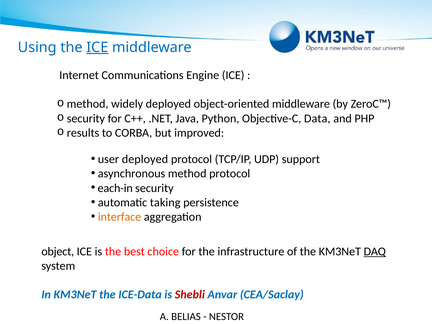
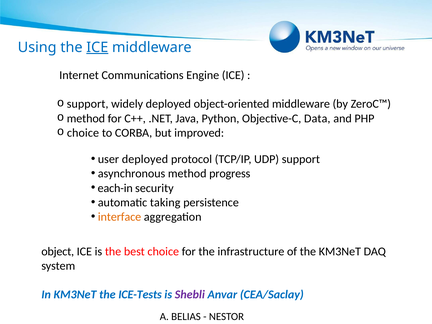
method: method -> support (88, 104)
security: security -> method (86, 118)
results: results -> choice (83, 133)
method protocol: protocol -> progress (230, 174)
DAQ underline: present -> none (375, 251)
ICE-Data: ICE-Data -> ICE-Tests (140, 295)
Shebli colour: red -> purple (190, 295)
